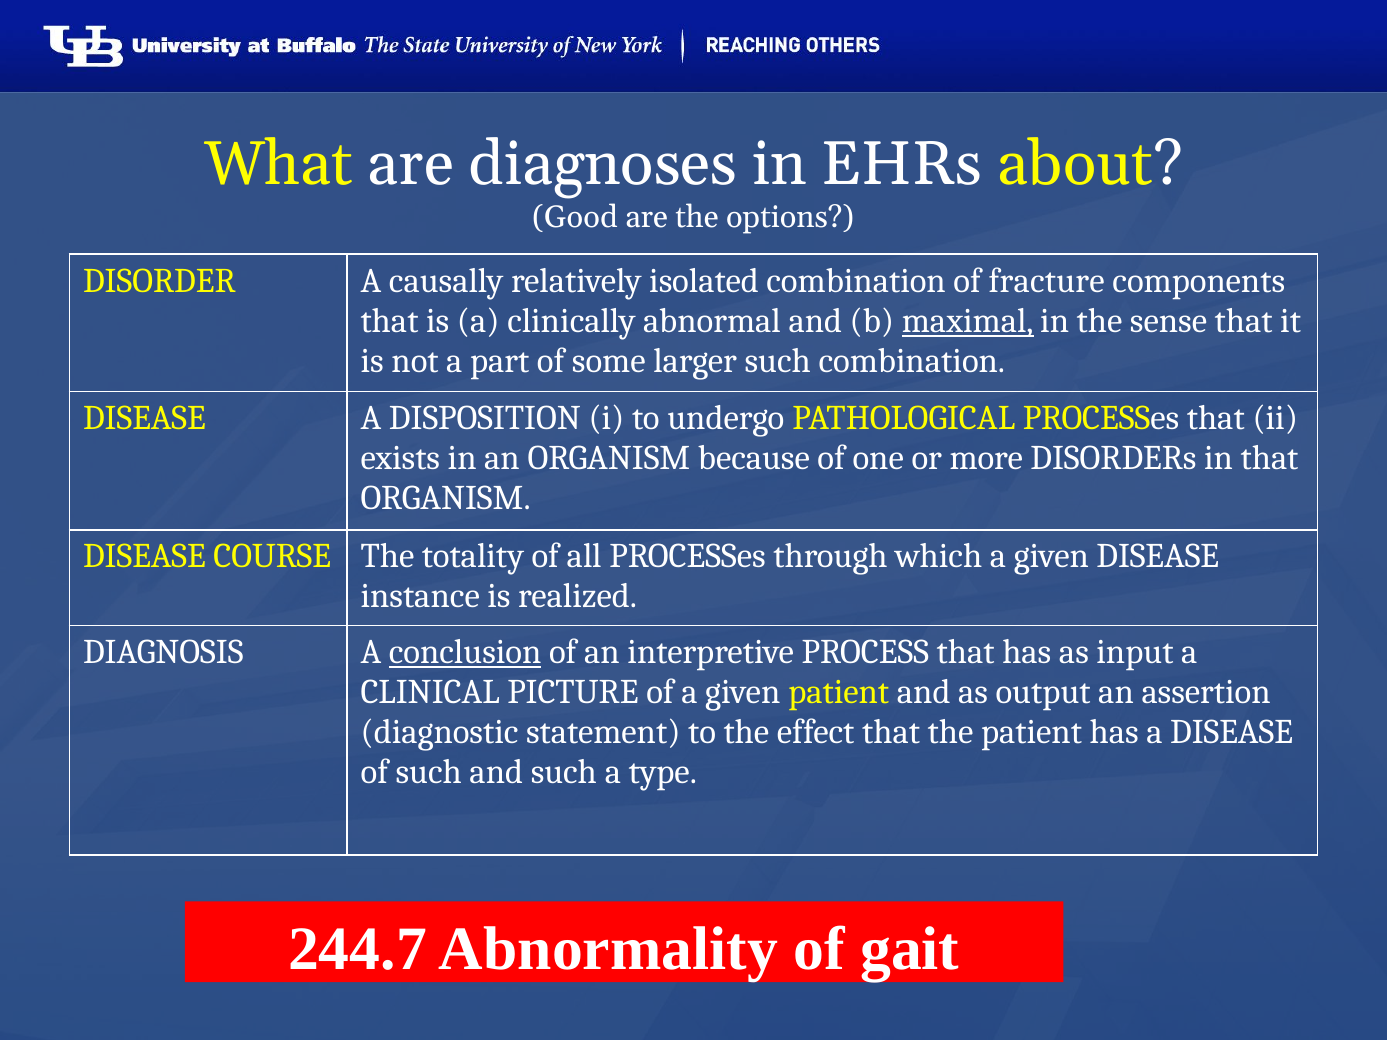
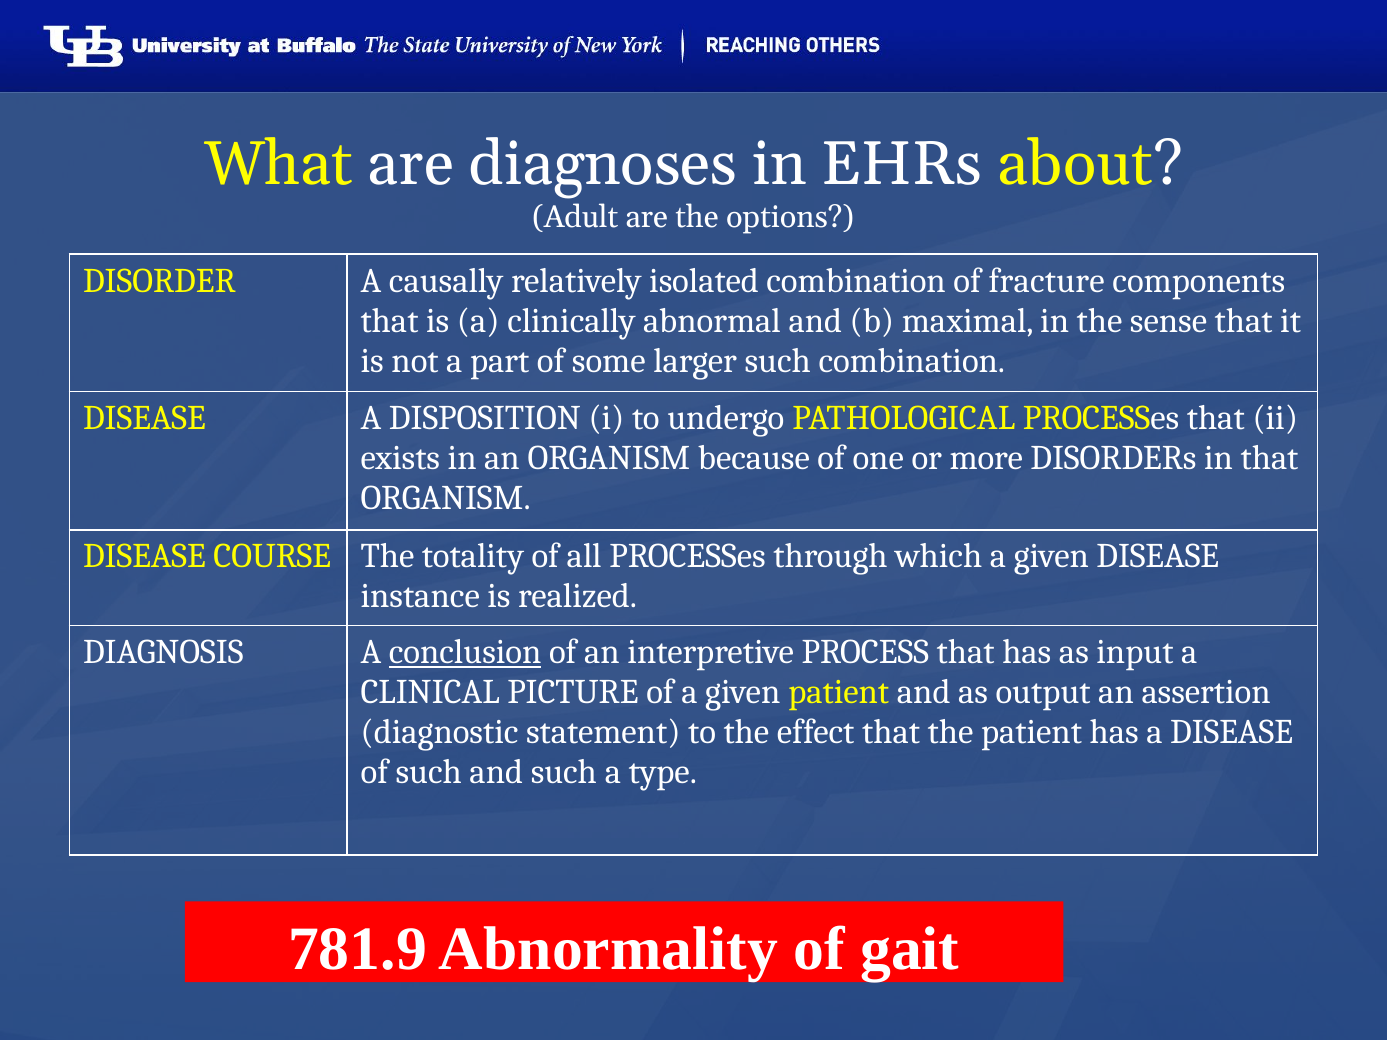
Good: Good -> Adult (575, 217)
maximal underline: present -> none (968, 321)
244.7: 244.7 -> 781.9 (358, 950)
